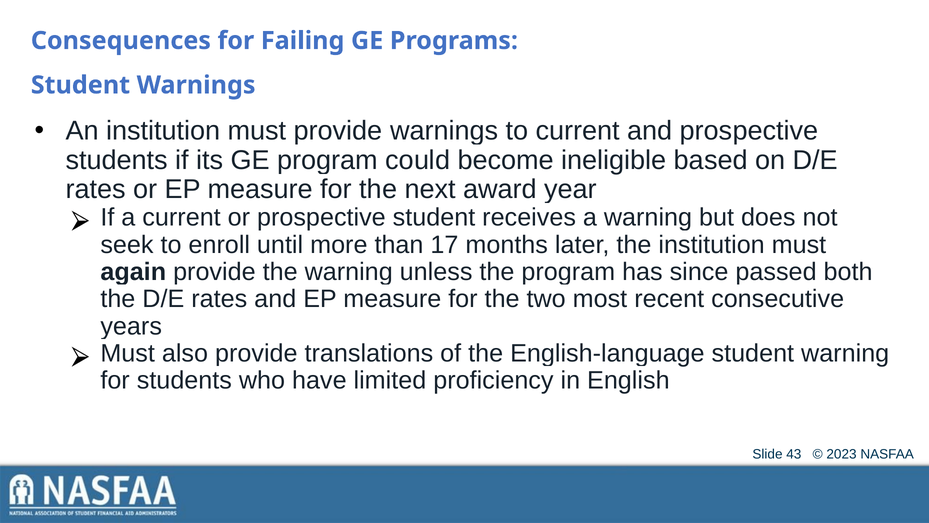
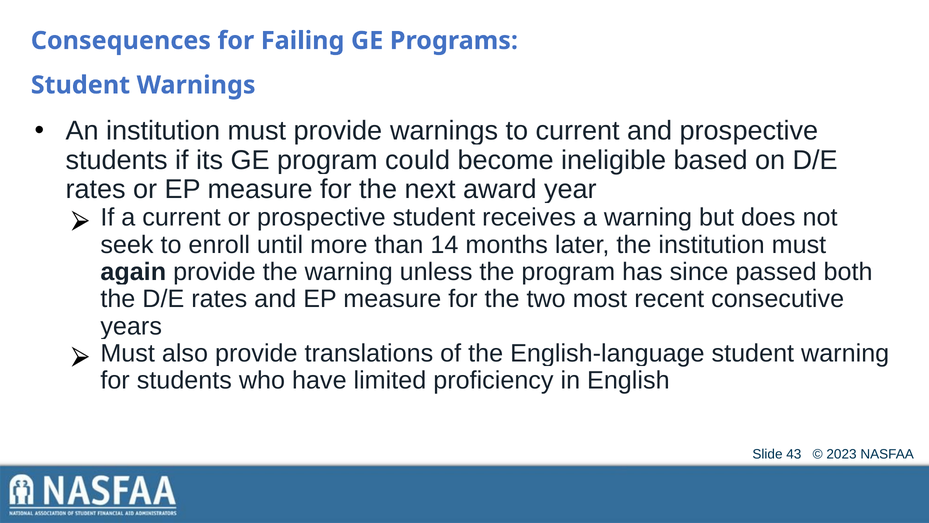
17: 17 -> 14 (444, 245)
